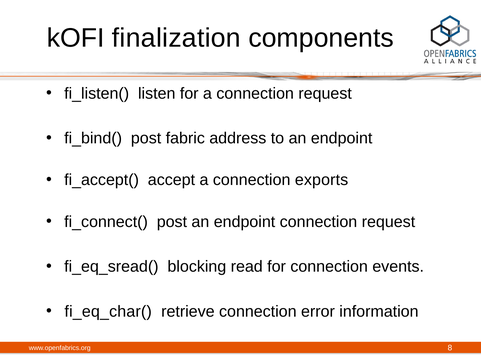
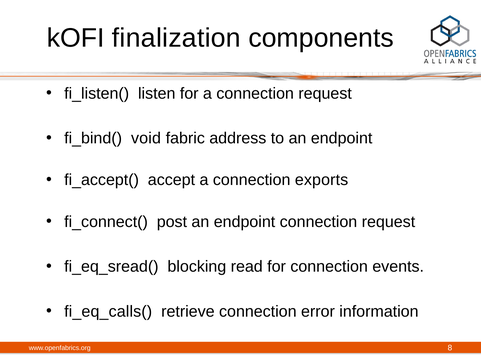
fi_bind( post: post -> void (146, 138)
fi_eq_char(: fi_eq_char( -> fi_eq_calls( (108, 311)
